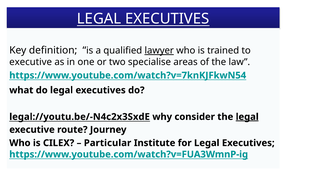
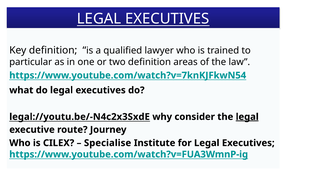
lawyer underline: present -> none (159, 51)
executive: executive -> particular (31, 62)
two specialise: specialise -> definition (149, 62)
Particular: Particular -> Specialise (108, 143)
